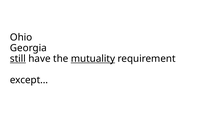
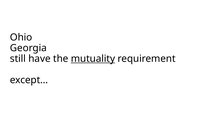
still underline: present -> none (18, 59)
